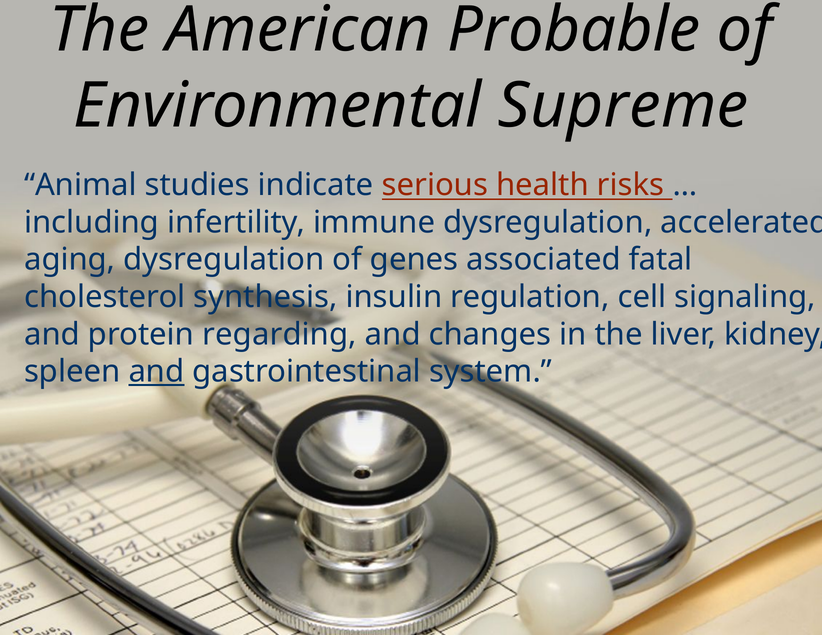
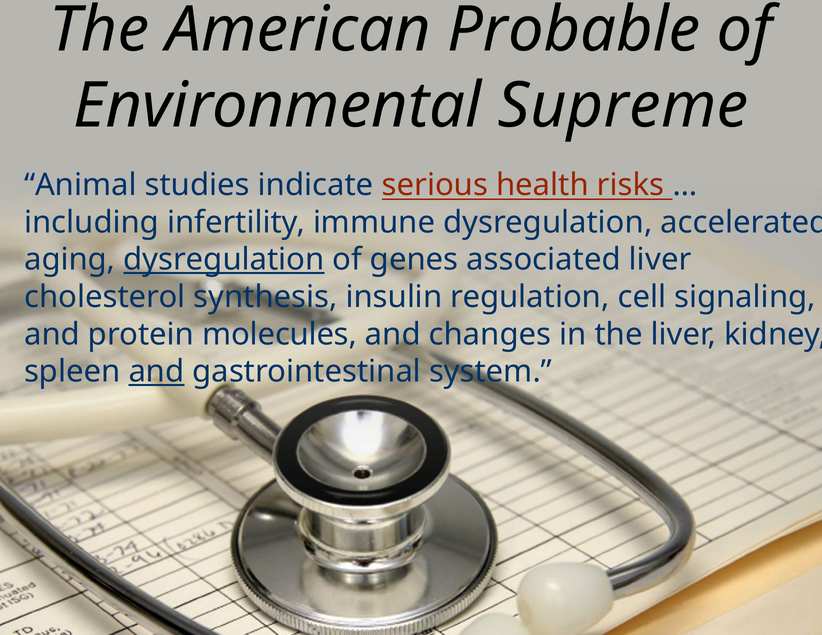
dysregulation underline: none -> present (224, 260)
associated fatal: fatal -> liver (660, 260)
regarding: regarding -> molecules (280, 334)
